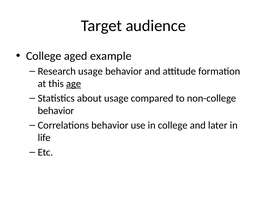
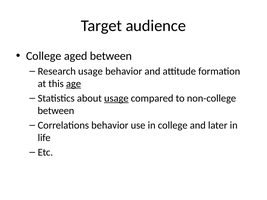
aged example: example -> between (111, 56)
usage underline: none -> present (116, 98)
behavior: behavior -> between (56, 111)
